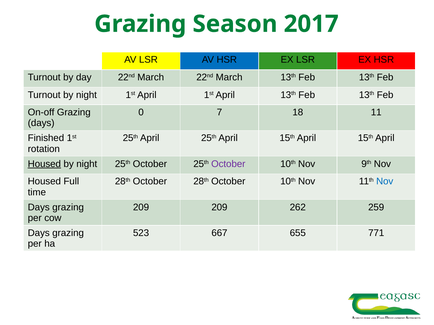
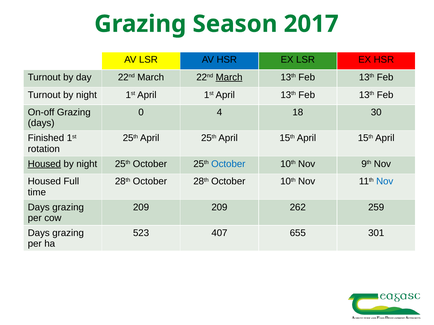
March underline: none -> present (229, 77)
7: 7 -> 4 (219, 113)
11: 11 -> 30 (376, 113)
October colour: purple -> blue (228, 164)
667: 667 -> 407 (219, 233)
771: 771 -> 301 (376, 233)
